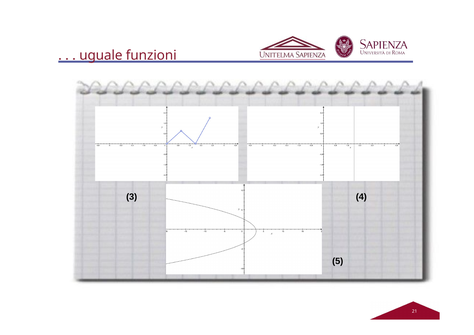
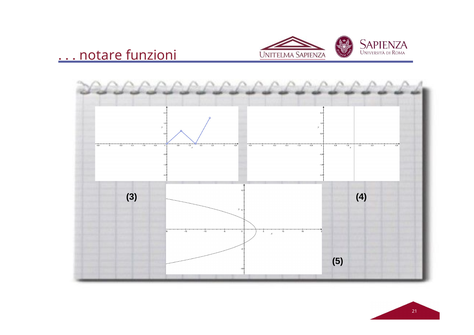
uguale: uguale -> notare (101, 55)
